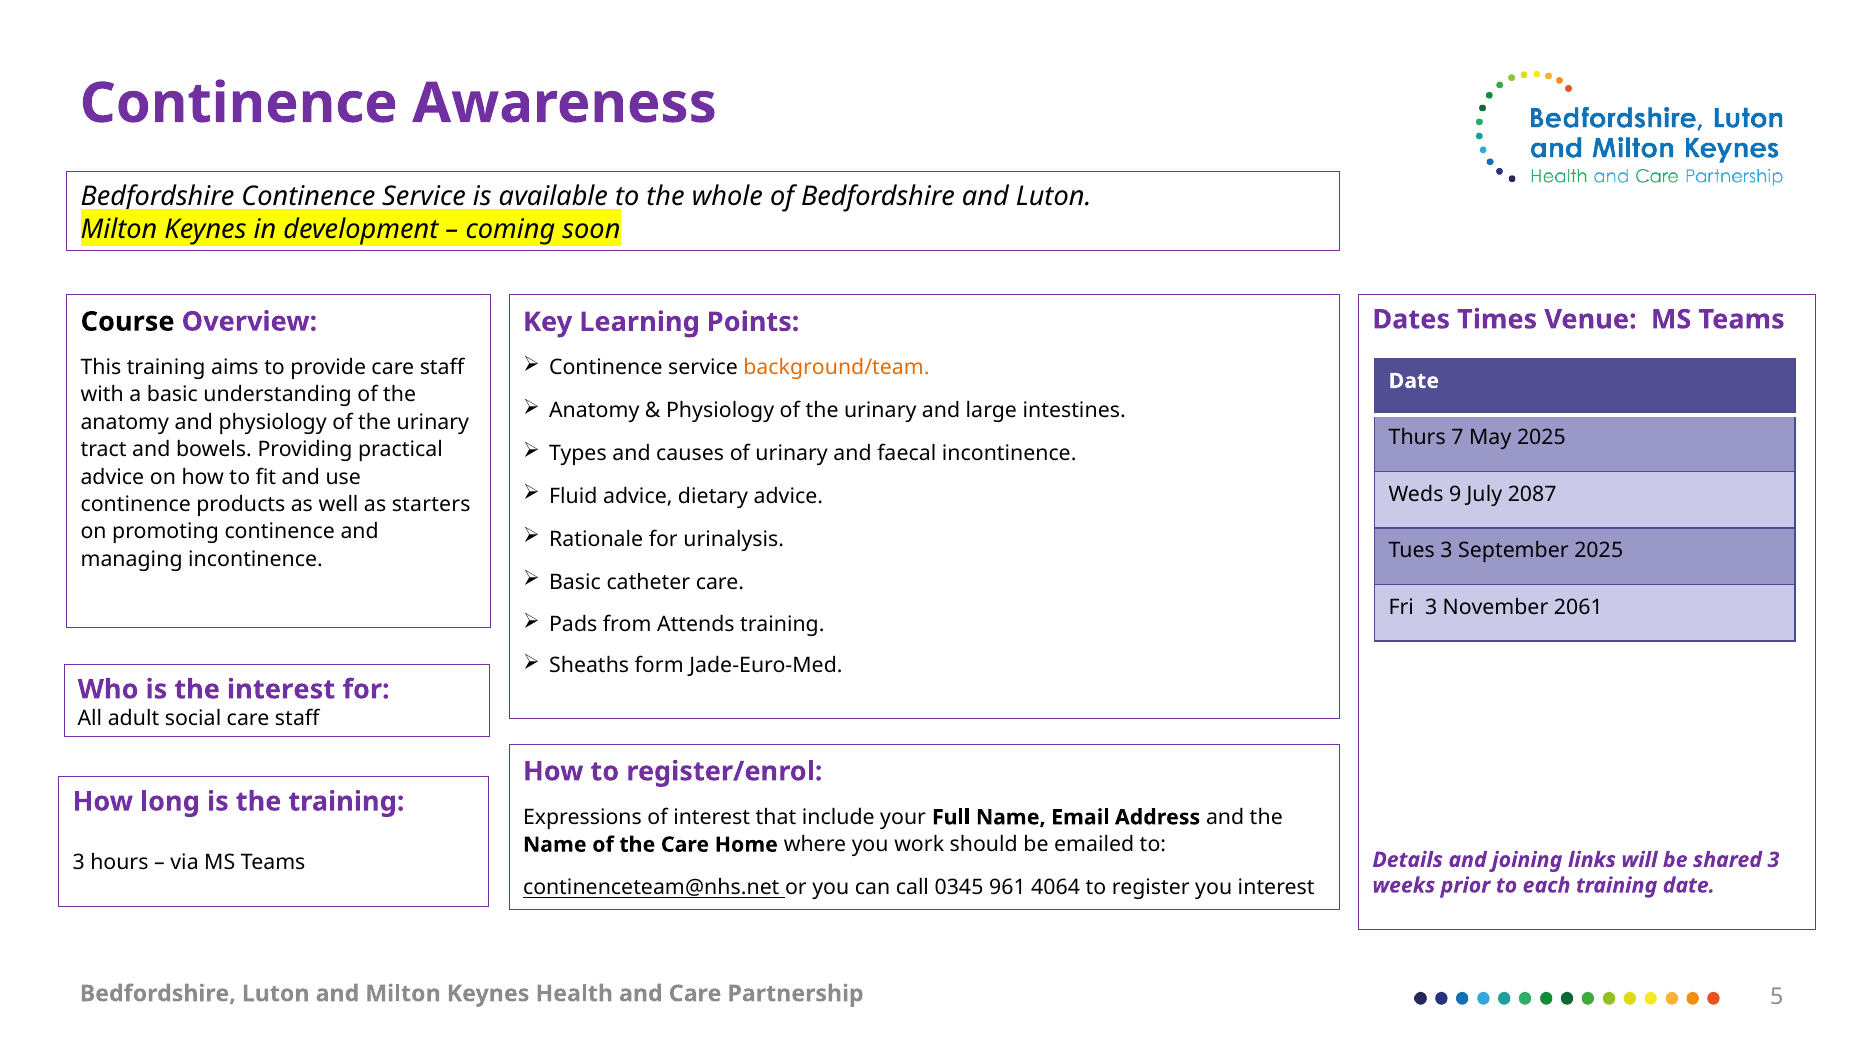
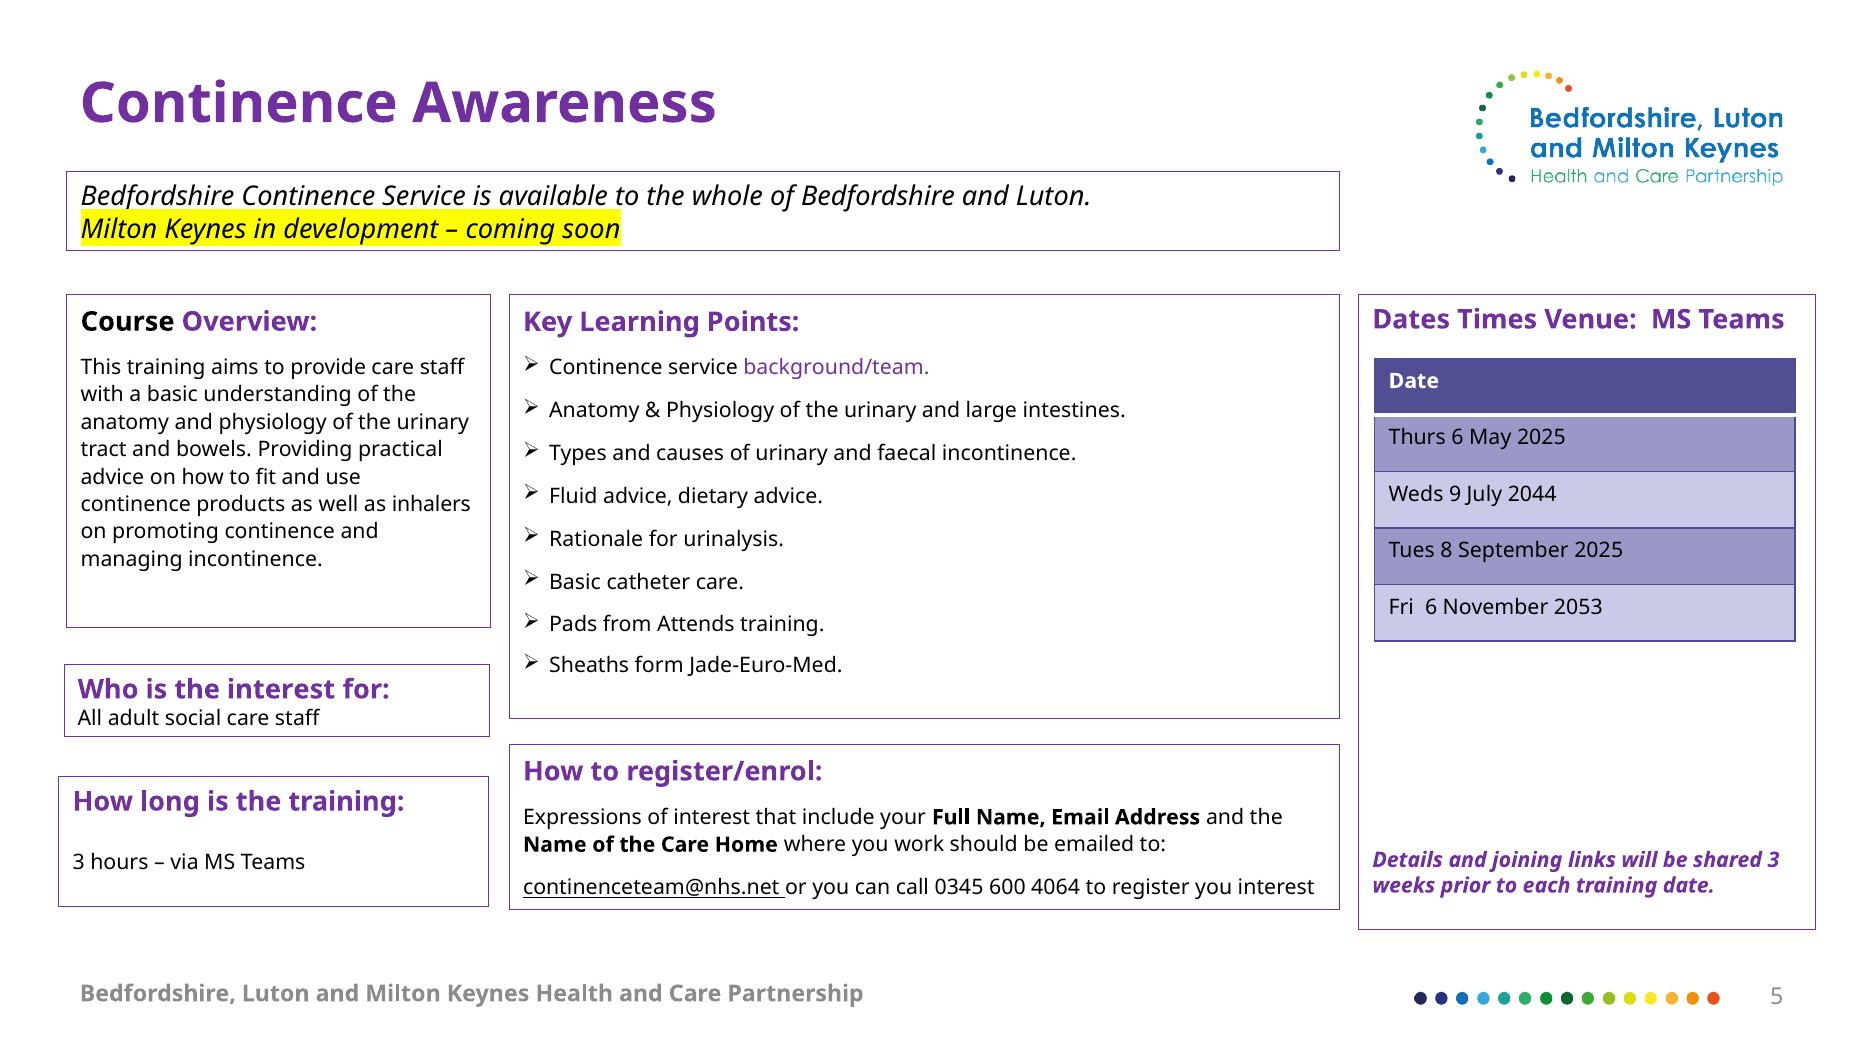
background/team colour: orange -> purple (836, 368)
Thurs 7: 7 -> 6 (1457, 437)
2087: 2087 -> 2044 (1532, 494)
starters: starters -> inhalers (431, 504)
Tues 3: 3 -> 8 (1447, 551)
Fri 3: 3 -> 6 (1431, 607)
2061: 2061 -> 2053 (1578, 607)
961: 961 -> 600 (1007, 888)
